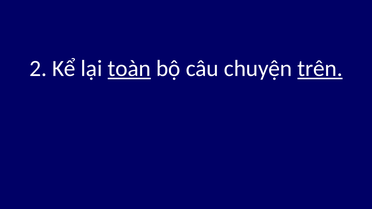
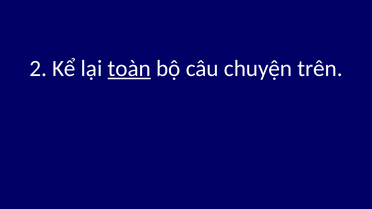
trên underline: present -> none (320, 69)
